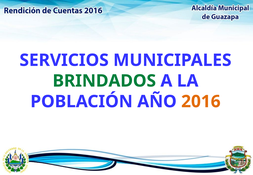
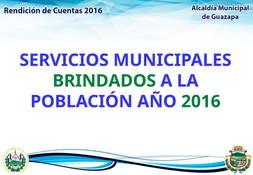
2016 colour: orange -> green (201, 102)
